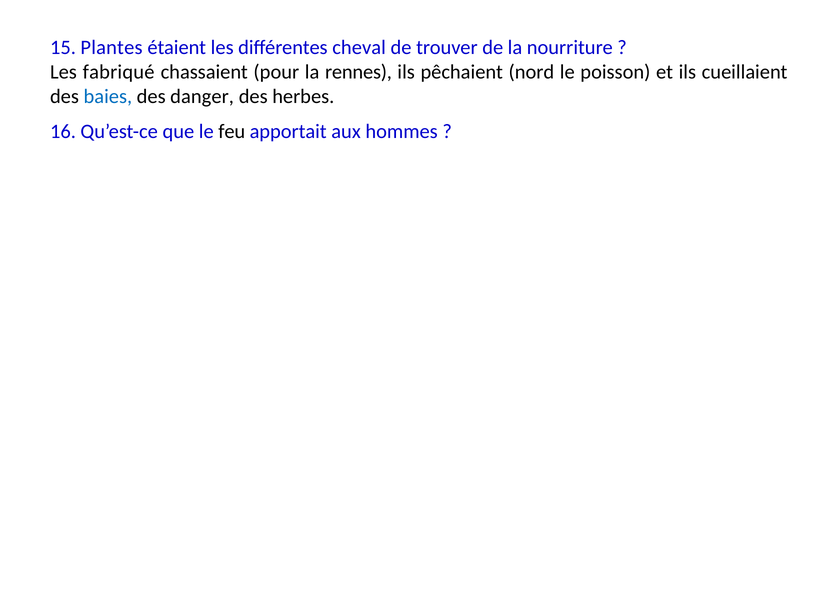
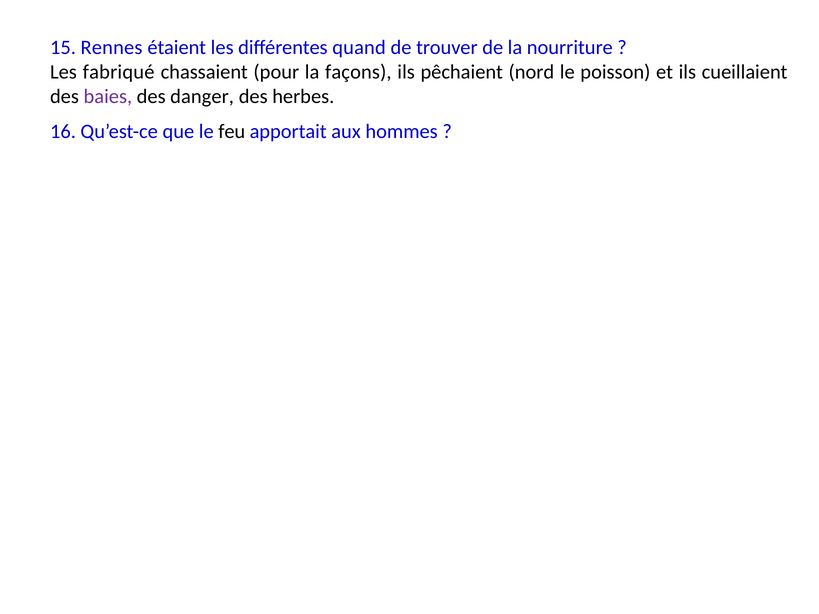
Plantes: Plantes -> Rennes (112, 48)
cheval: cheval -> quand (359, 48)
rennes: rennes -> façons (358, 72)
baies colour: blue -> purple (108, 97)
